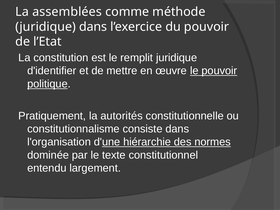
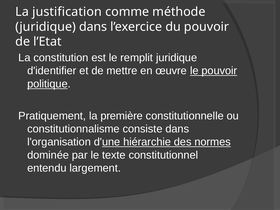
assemblées: assemblées -> justification (67, 12)
autorités: autorités -> première (122, 116)
